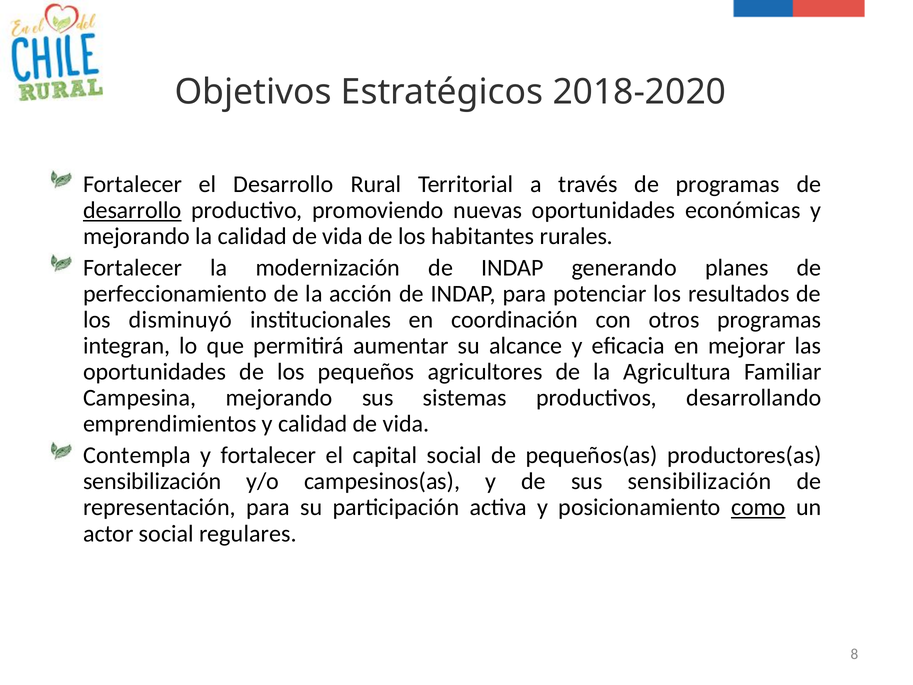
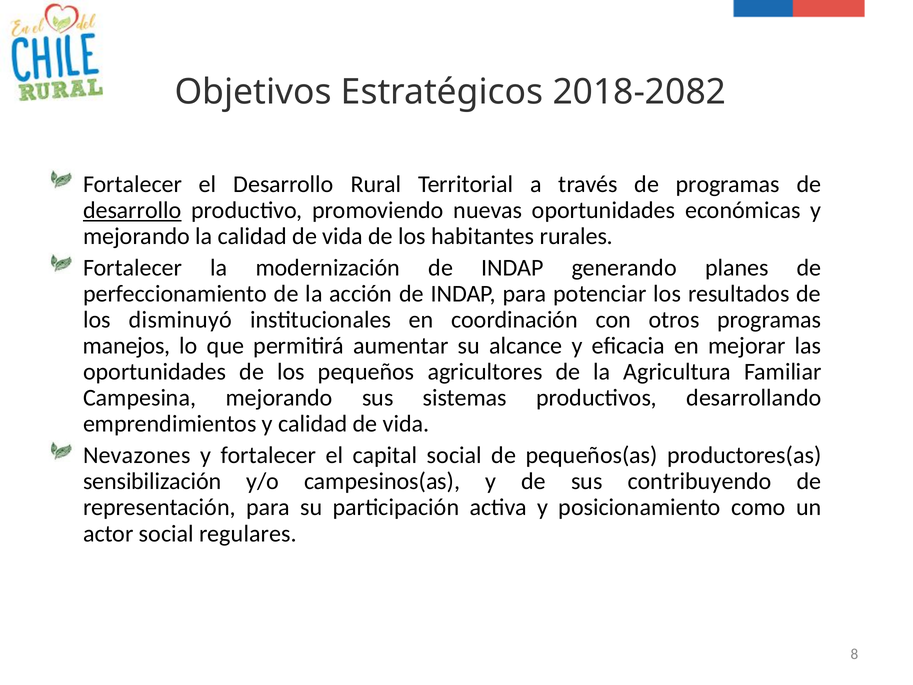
2018-2020: 2018-2020 -> 2018-2082 (639, 92)
integran: integran -> manejos (127, 346)
Contempla: Contempla -> Nevazones (137, 455)
sus sensibilización: sensibilización -> contribuyendo (700, 481)
como underline: present -> none (758, 507)
